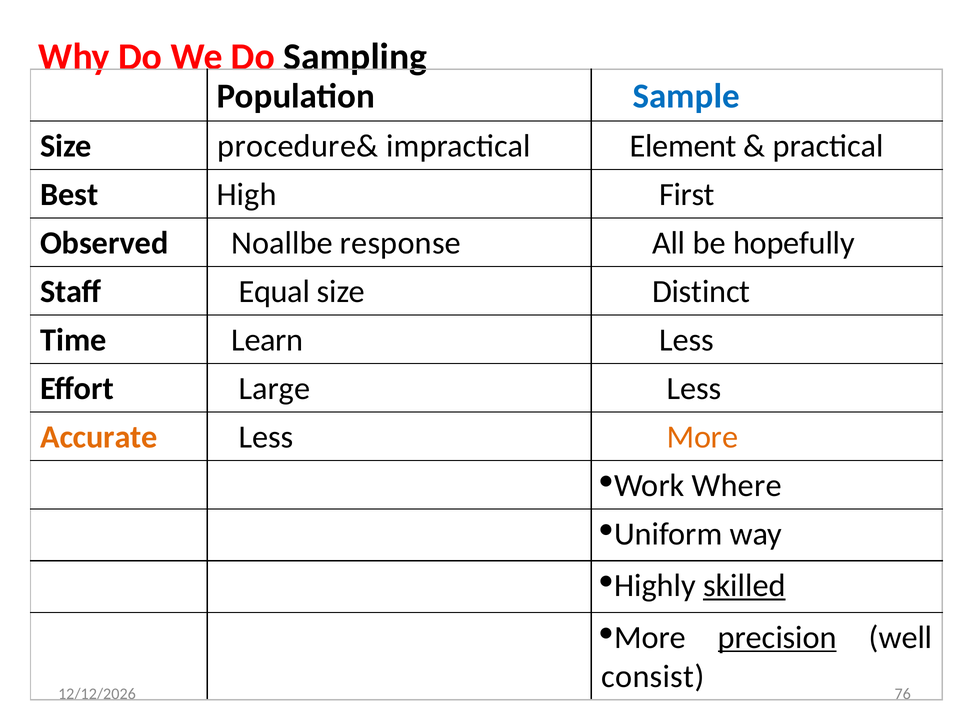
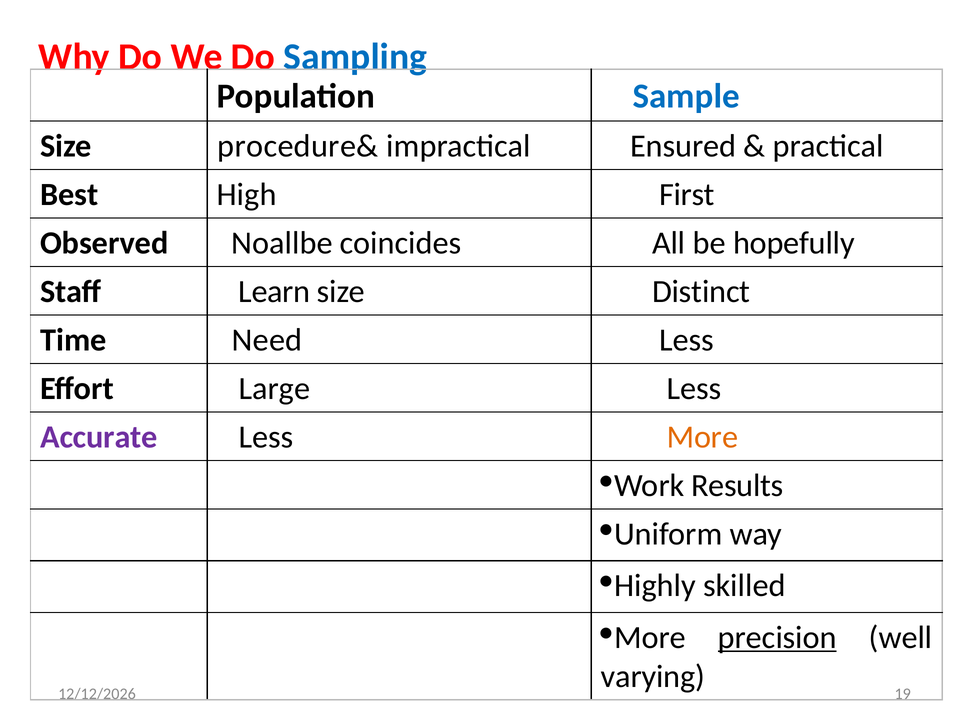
Sampling colour: black -> blue (355, 57)
Element: Element -> Ensured (683, 146)
response: response -> coincides (401, 243)
Equal: Equal -> Learn (274, 291)
Learn: Learn -> Need (267, 340)
Accurate colour: orange -> purple (99, 437)
Where: Where -> Results (737, 485)
skilled underline: present -> none (744, 585)
consist: consist -> varying (653, 677)
76: 76 -> 19 (903, 694)
